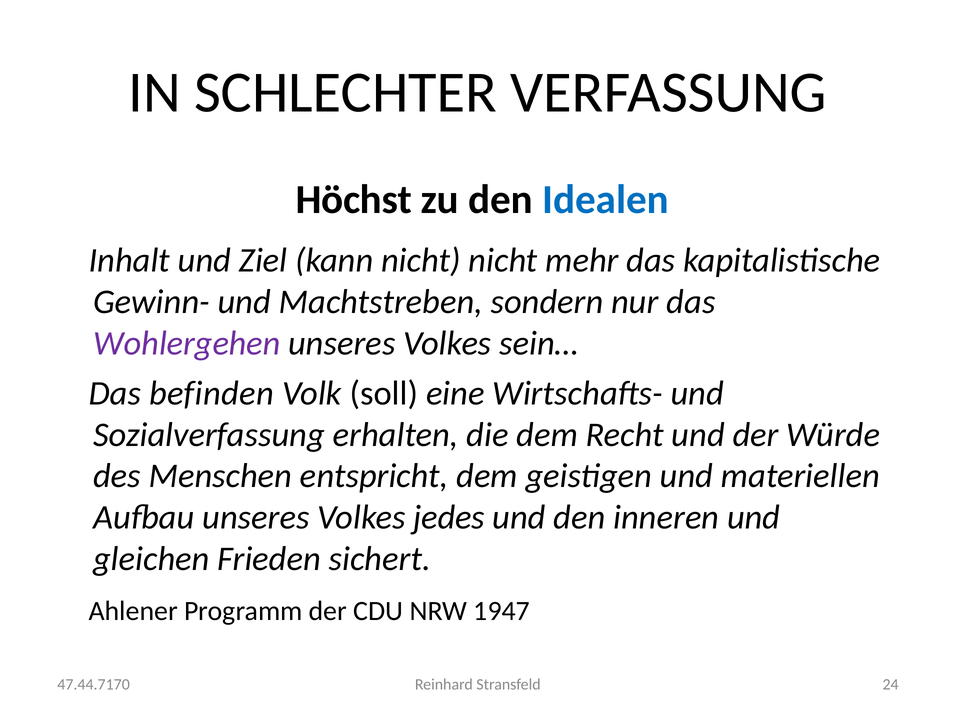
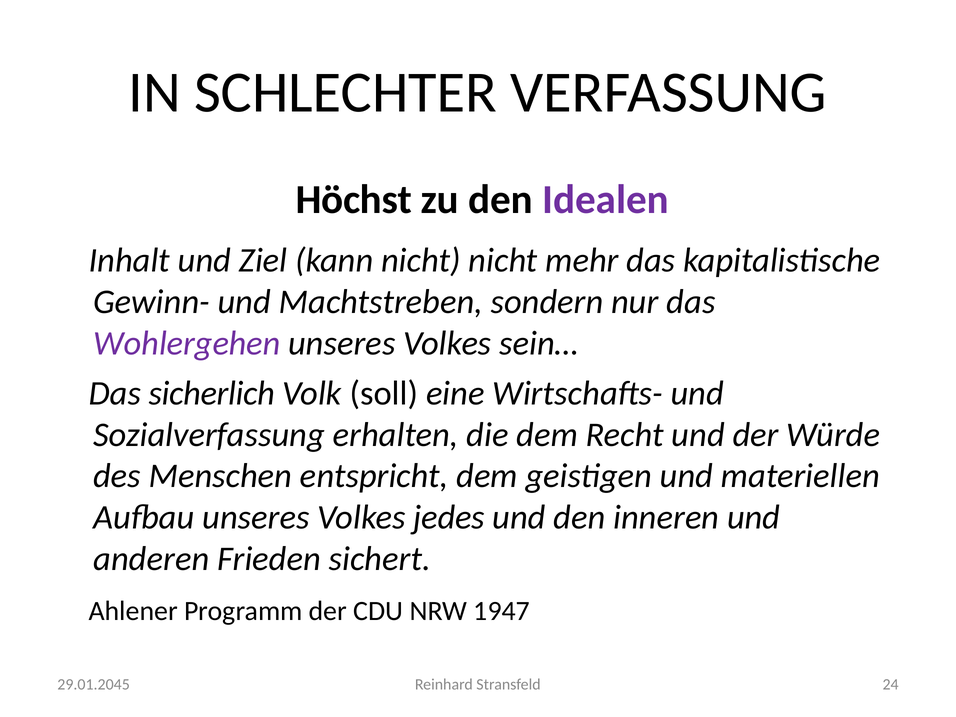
Idealen colour: blue -> purple (606, 200)
befinden: befinden -> sicherlich (212, 393)
gleichen: gleichen -> anderen (151, 559)
47.44.7170: 47.44.7170 -> 29.01.2045 (94, 685)
